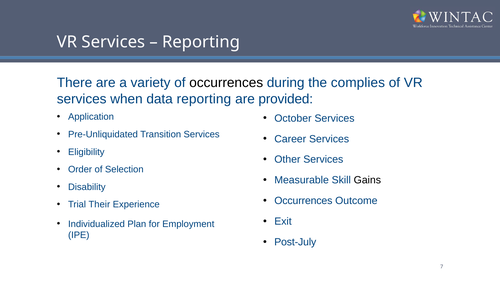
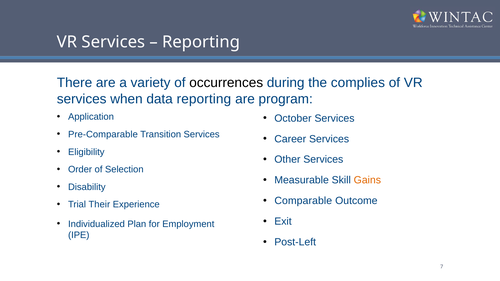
provided: provided -> program (286, 99)
Pre-Unliquidated: Pre-Unliquidated -> Pre-Comparable (103, 135)
Gains colour: black -> orange (367, 180)
Occurrences: Occurrences -> Comparable (303, 201)
Post-July: Post-July -> Post-Left (295, 242)
